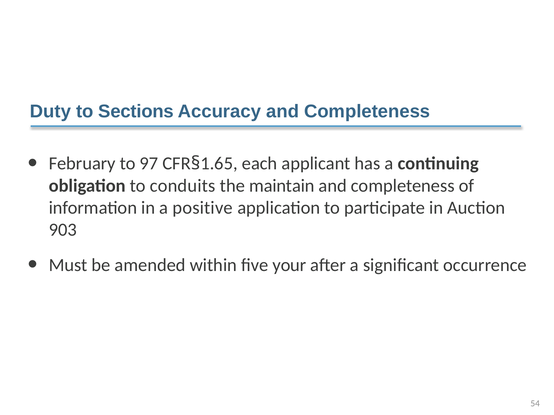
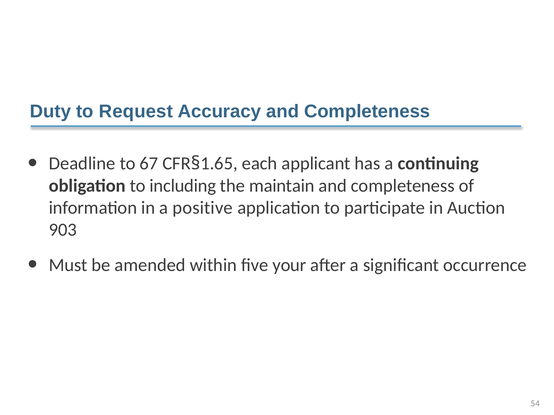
Sections: Sections -> Request (136, 112)
February: February -> Deadline (82, 164)
97: 97 -> 67 (149, 164)
conduits: conduits -> including (183, 186)
